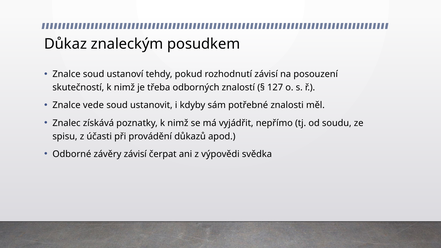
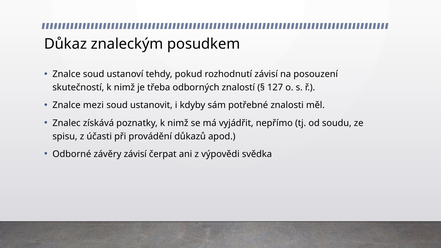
vede: vede -> mezi (93, 105)
